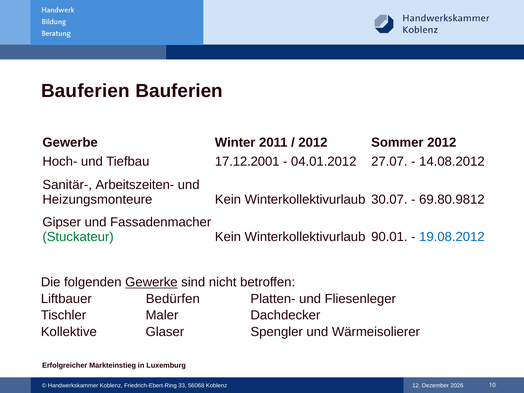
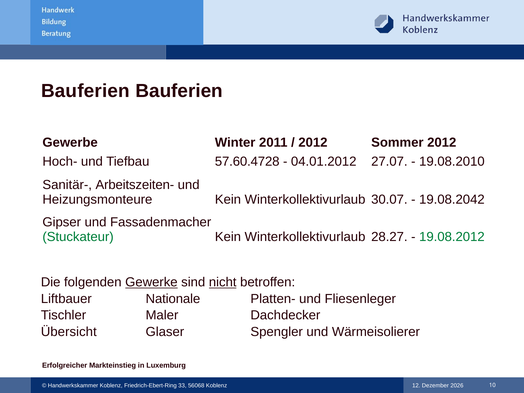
17.12.2001: 17.12.2001 -> 57.60.4728 (247, 162)
14.08.2012: 14.08.2012 -> 19.08.2010 (452, 162)
69.80.9812: 69.80.9812 -> 19.08.2042 (452, 200)
90.01: 90.01 -> 28.27 (389, 237)
19.08.2012 colour: blue -> green (452, 237)
nicht underline: none -> present (223, 282)
Bedürfen: Bedürfen -> Nationale (173, 299)
Kollektive: Kollektive -> Übersicht (69, 332)
